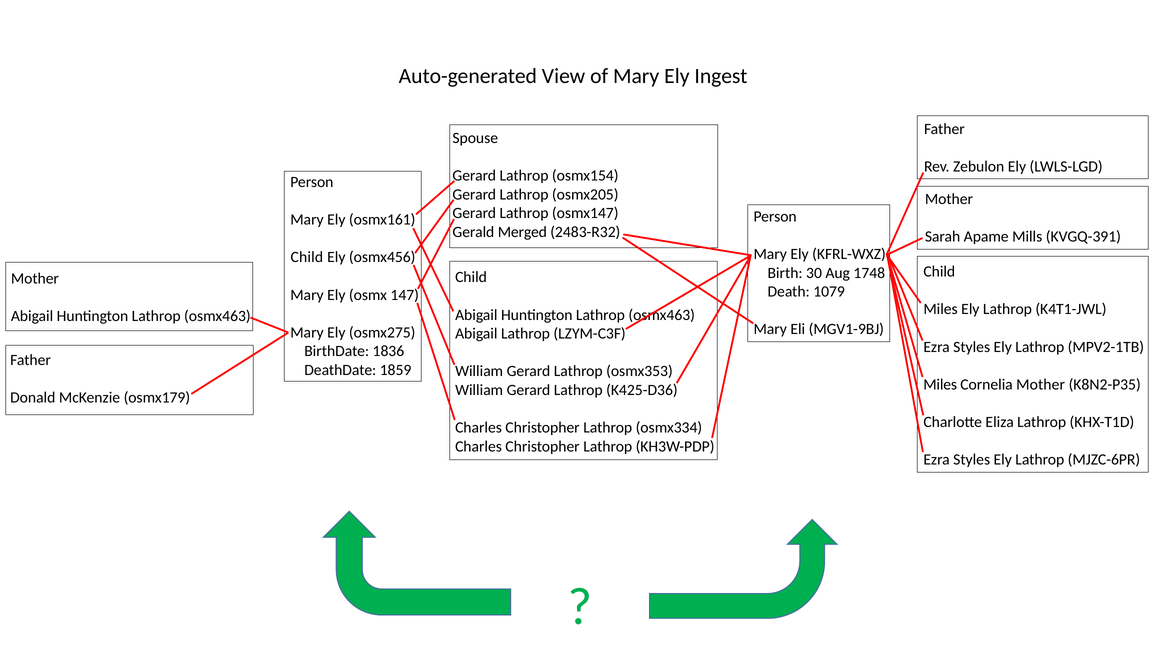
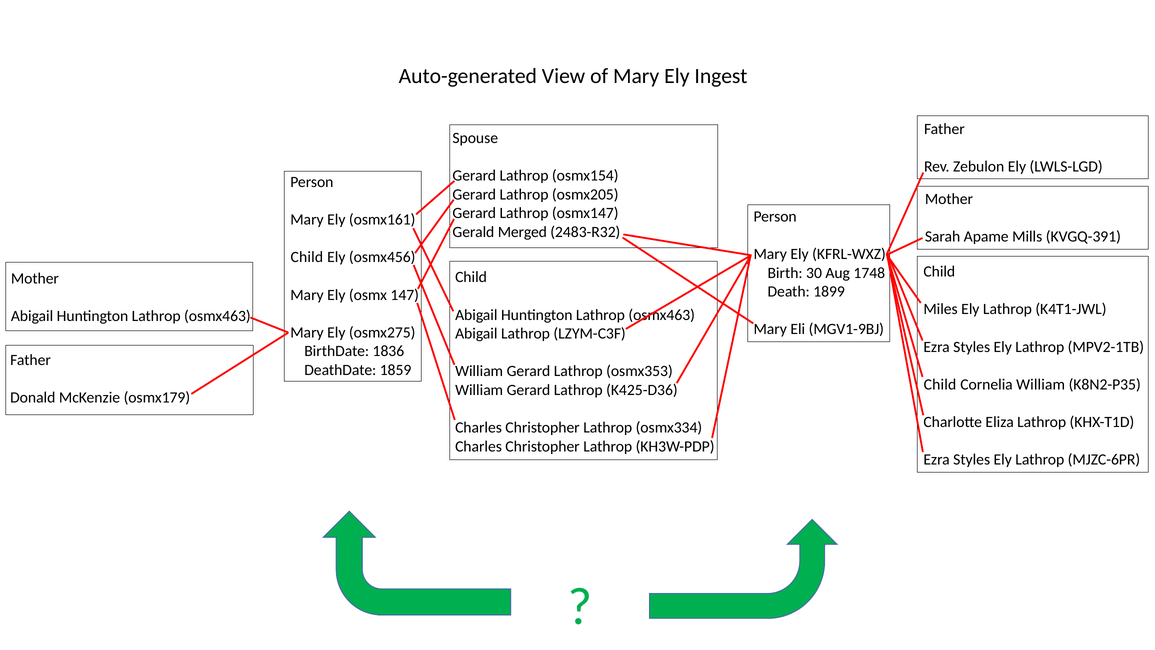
1079: 1079 -> 1899 (829, 292)
Miles: Miles -> Child (940, 384)
Cornelia Mother: Mother -> William (1041, 384)
